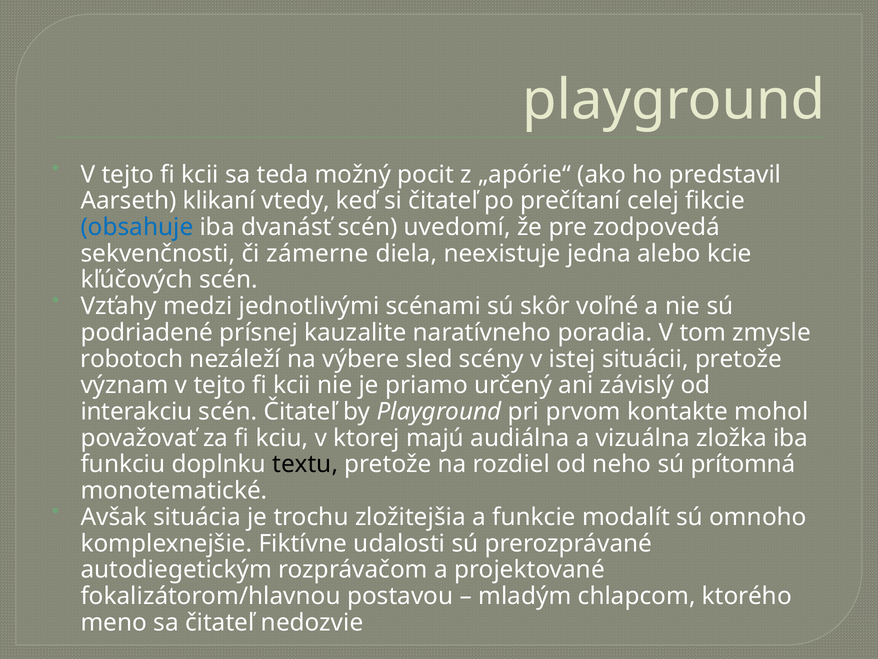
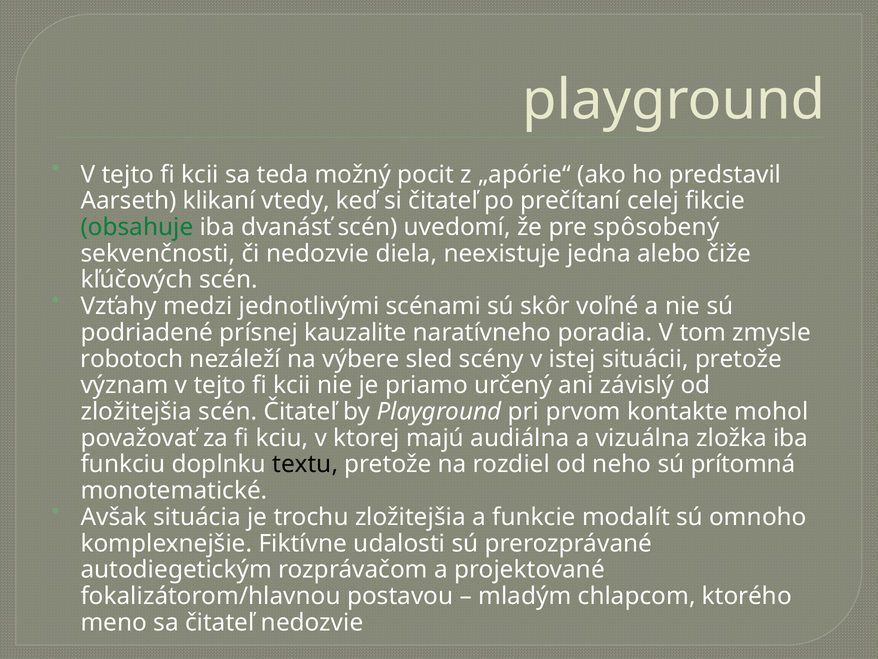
obsahuje colour: blue -> green (137, 227)
zodpovedá: zodpovedá -> spôsobený (657, 227)
či zámerne: zámerne -> nedozvie (318, 253)
kcie: kcie -> čiže (729, 253)
interakciu: interakciu -> zložitejšia (136, 411)
